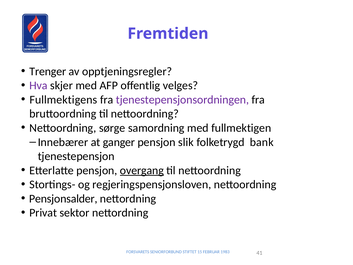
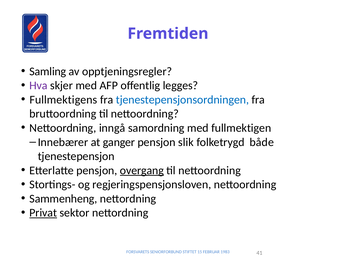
Trenger: Trenger -> Samling (48, 71)
velges: velges -> legges (181, 86)
tjenestepensjonsordningen colour: purple -> blue (182, 100)
sørge: sørge -> inngå (112, 128)
bank: bank -> både (262, 142)
Pensjonsalder: Pensjonsalder -> Sammenheng (63, 198)
Privat underline: none -> present (43, 213)
